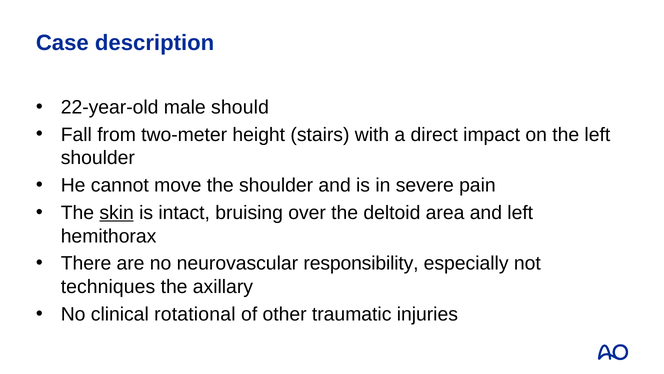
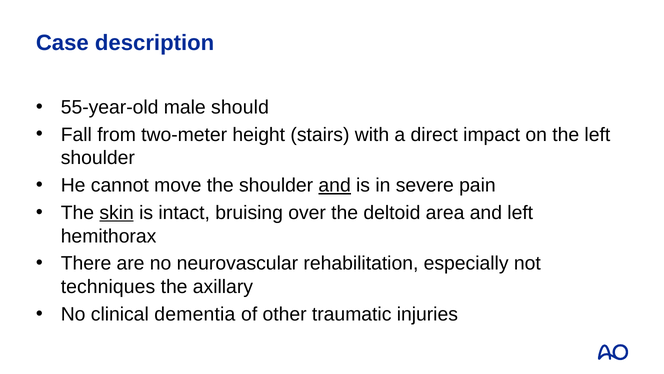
22-year-old: 22-year-old -> 55-year-old (110, 107)
and underline: none -> present (335, 185)
responsibility: responsibility -> rehabilitation (361, 263)
rotational: rotational -> dementia (195, 314)
